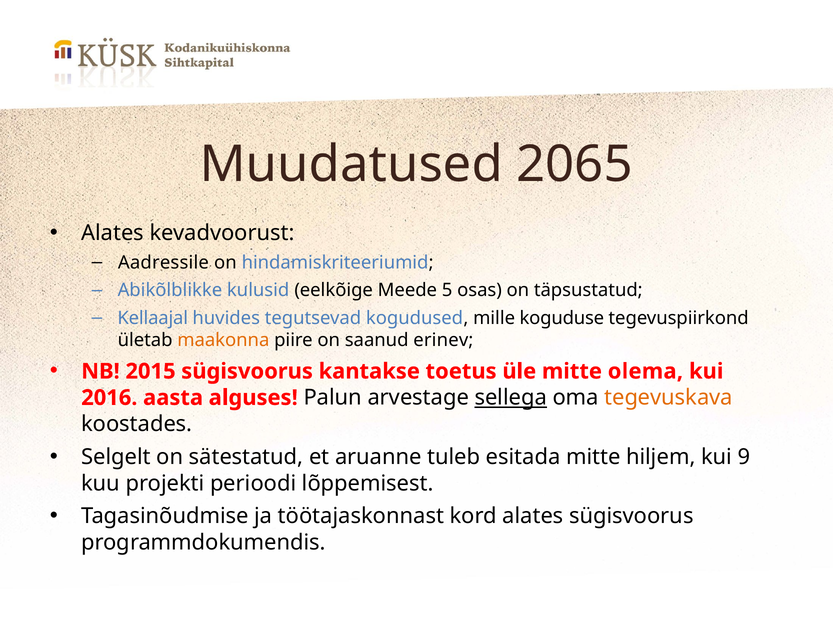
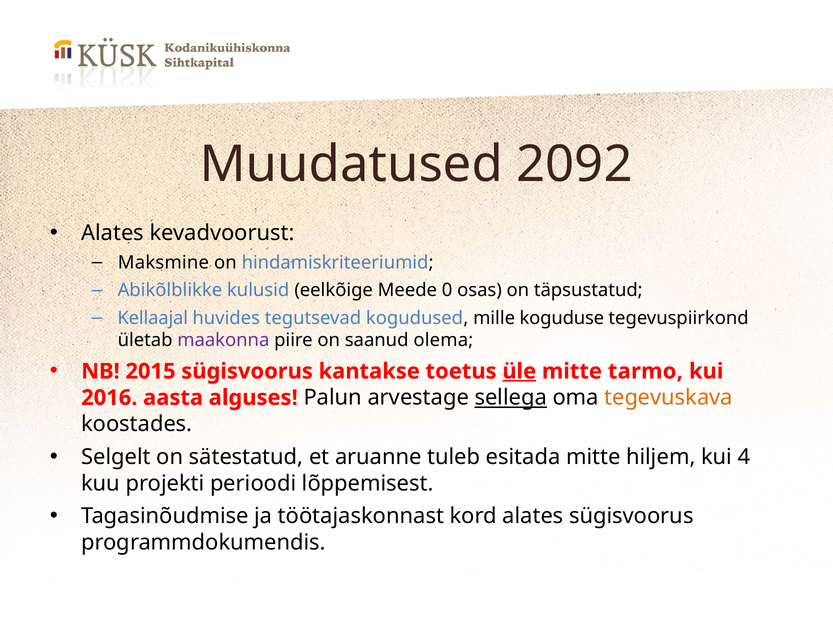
2065: 2065 -> 2092 (574, 165)
Aadressile: Aadressile -> Maksmine (163, 262)
5: 5 -> 0 (447, 290)
maakonna colour: orange -> purple (223, 340)
erinev: erinev -> olema (443, 340)
üle underline: none -> present (519, 371)
olema: olema -> tarmo (645, 371)
9: 9 -> 4 (744, 457)
